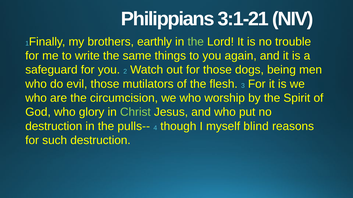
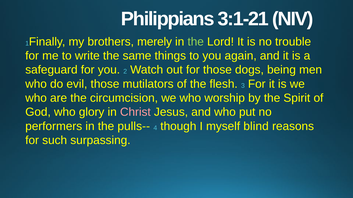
earthly: earthly -> merely (155, 42)
Christ colour: light green -> pink (135, 112)
destruction: destruction -> performers (54, 127)
such destruction: destruction -> surpassing (100, 141)
